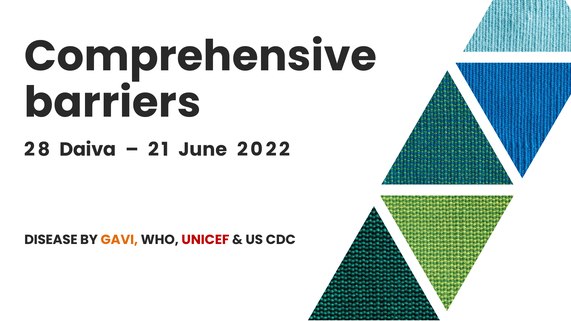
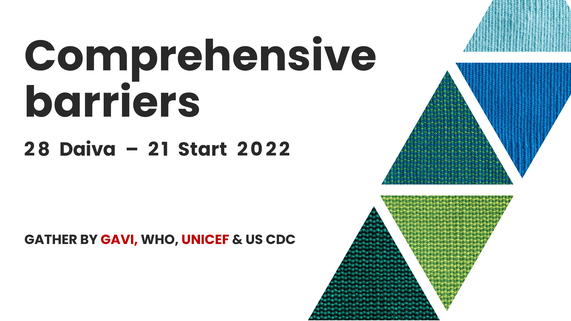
June: June -> Start (203, 150)
DISEASE: DISEASE -> GATHER (51, 240)
GAVI colour: orange -> red (119, 240)
